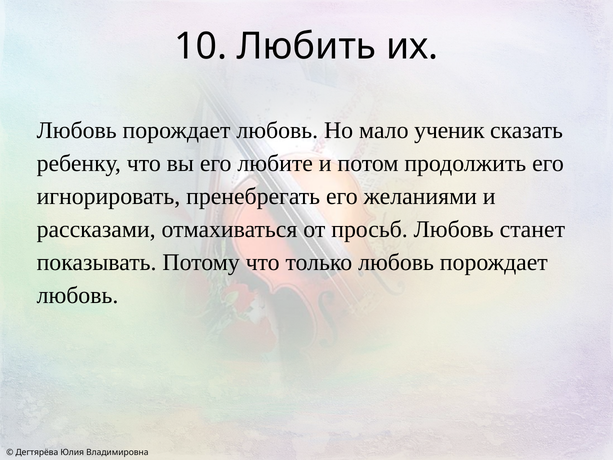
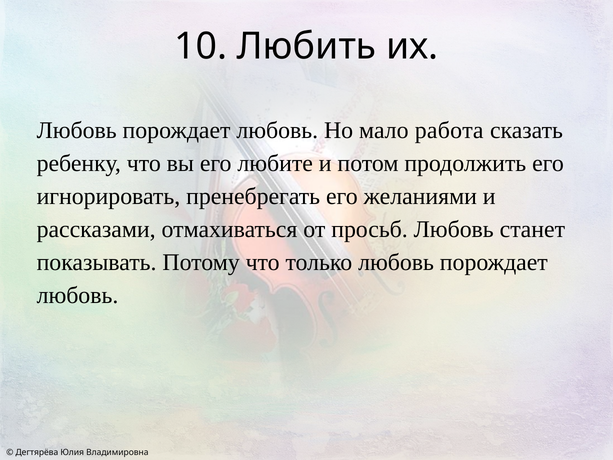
ученик: ученик -> работа (449, 131)
